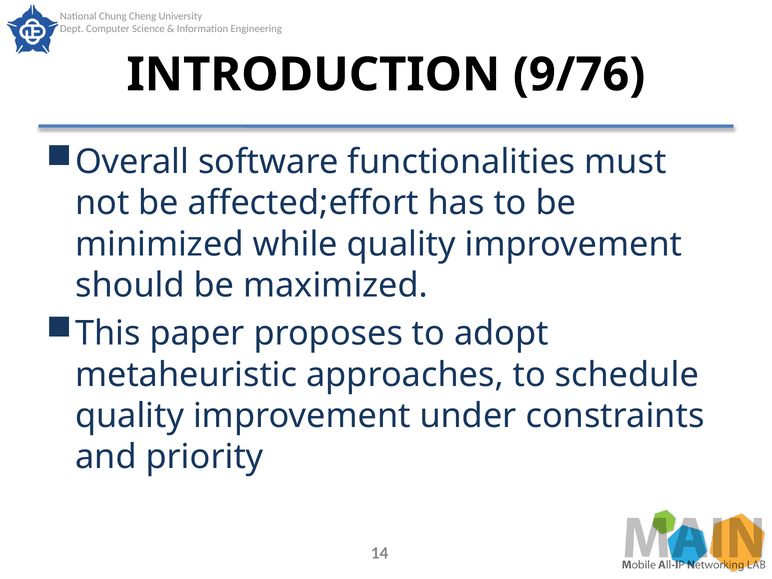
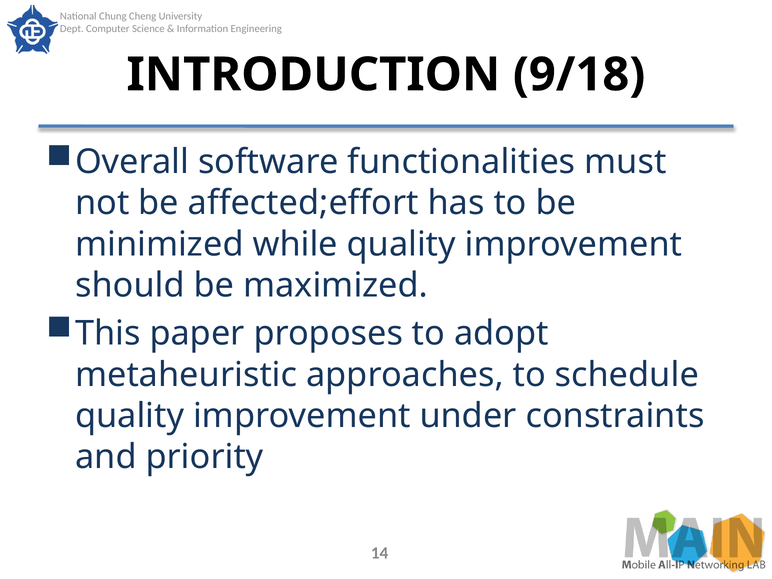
9/76: 9/76 -> 9/18 (579, 75)
